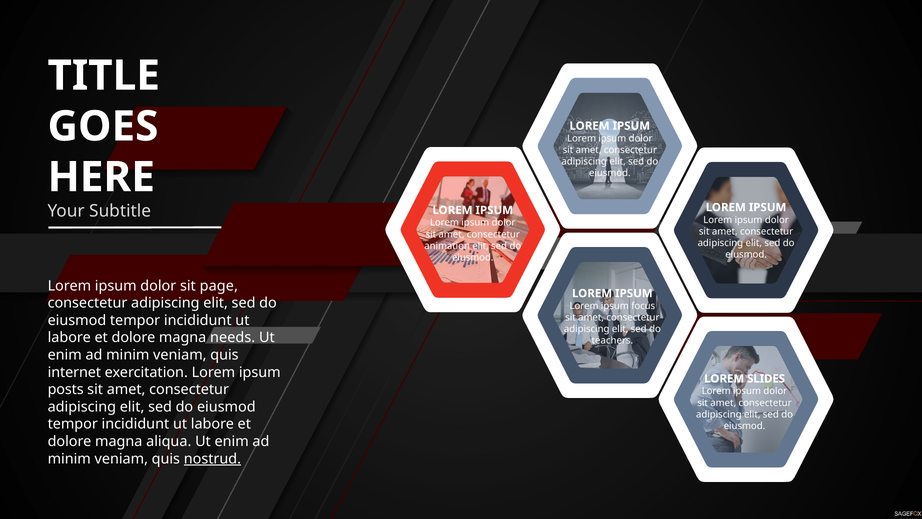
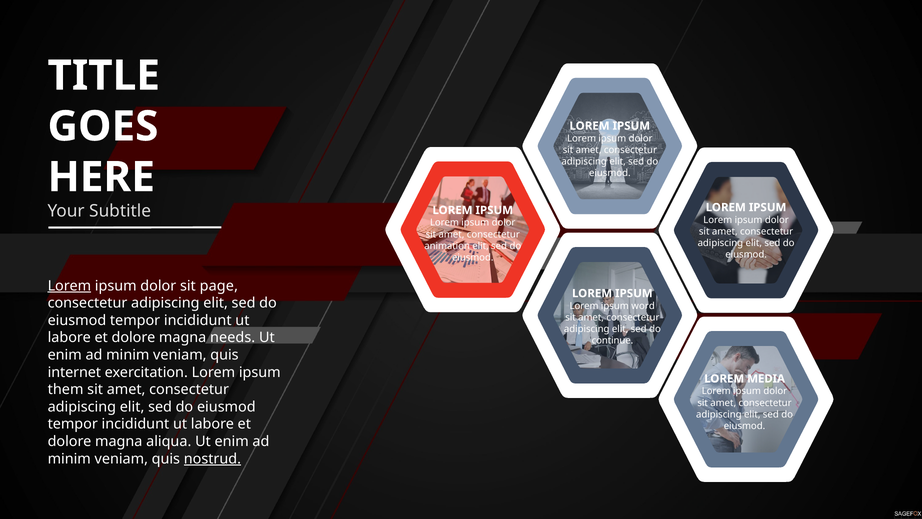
Lorem underline: none -> present (69, 286)
focus: focus -> word (643, 306)
teachers: teachers -> continue (612, 340)
SLIDES: SLIDES -> MEDIA (766, 378)
posts: posts -> them (66, 389)
